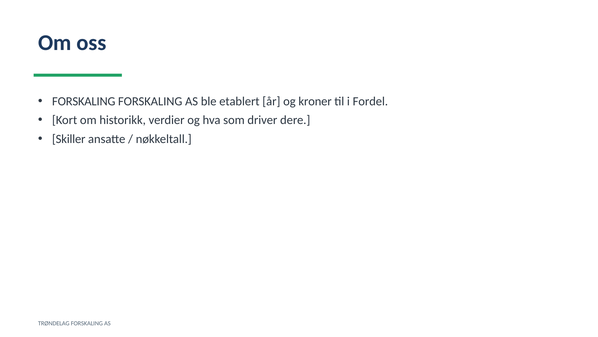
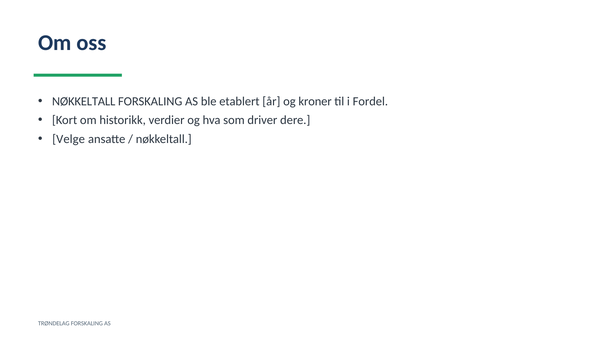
FORSKALING: FORSKALING -> NØKKELTALL (84, 101)
Skiller: Skiller -> Velge (69, 139)
